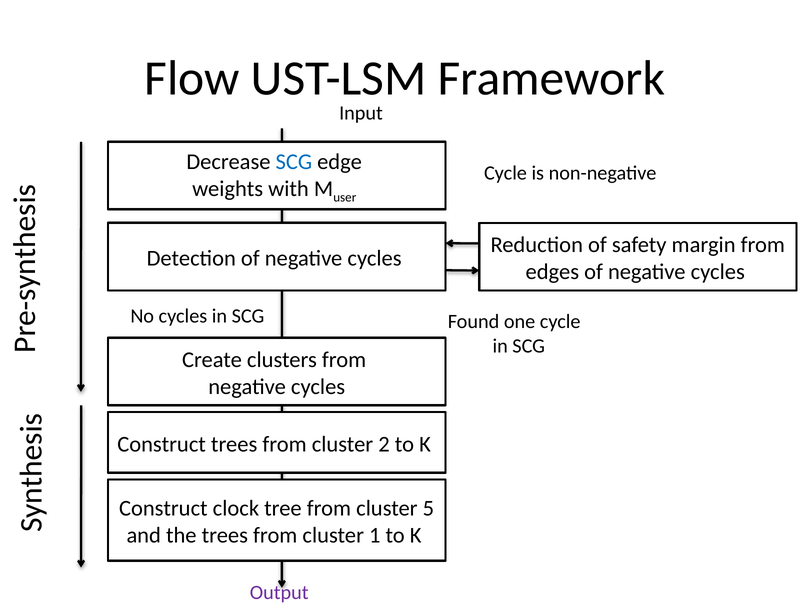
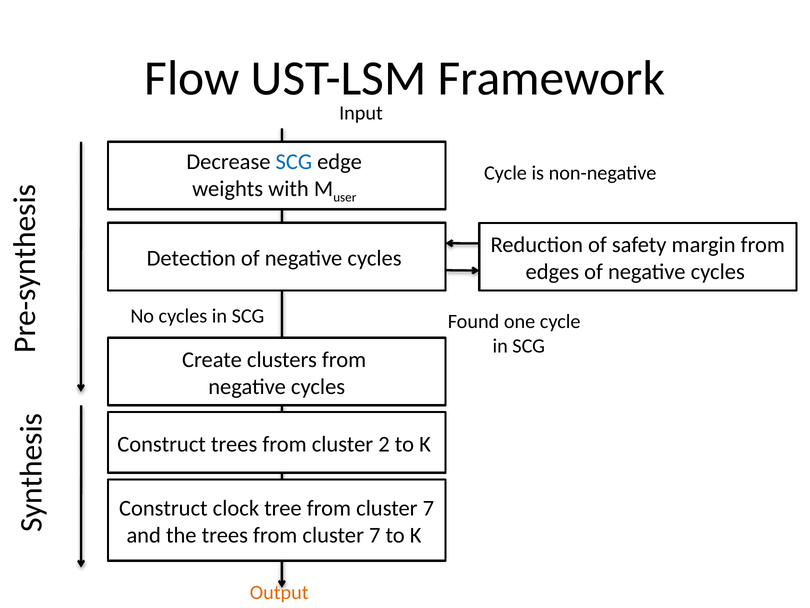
tree from cluster 5: 5 -> 7 (428, 508)
trees from cluster 1: 1 -> 7 (375, 535)
Output colour: purple -> orange (279, 592)
